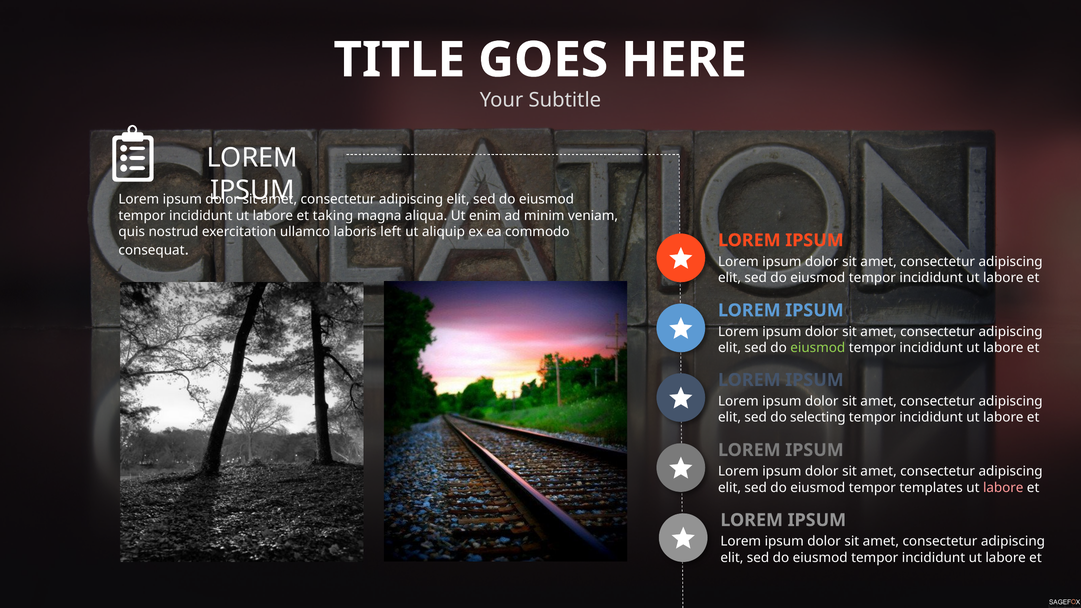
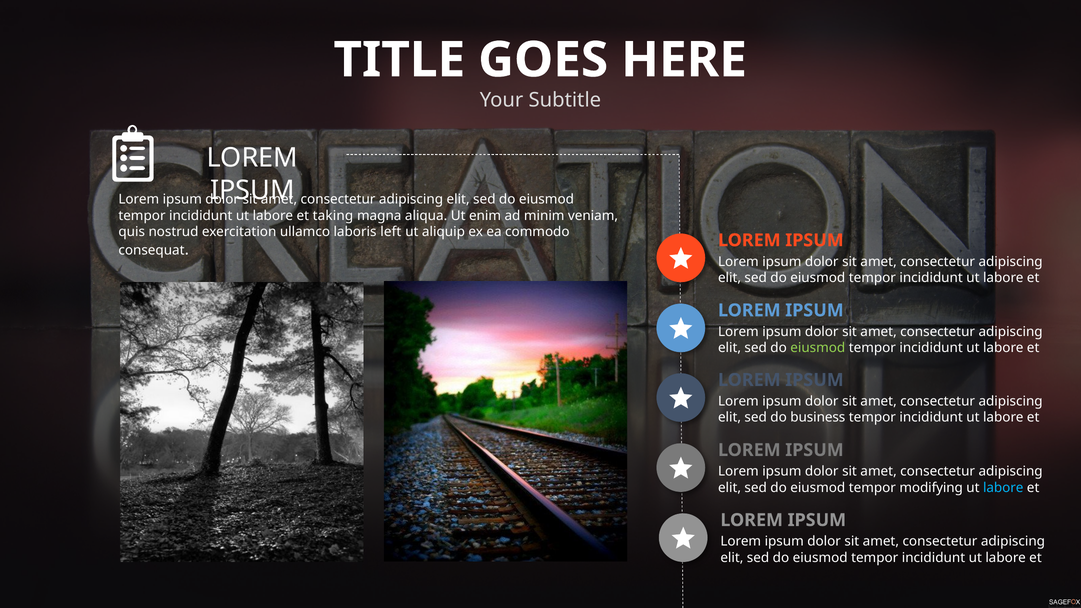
selecting: selecting -> business (818, 418)
templates: templates -> modifying (931, 488)
labore colour: pink -> light blue (1003, 488)
